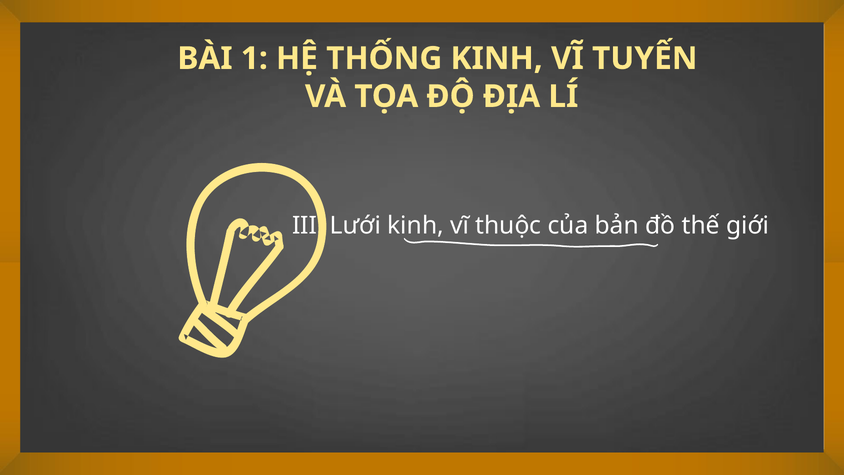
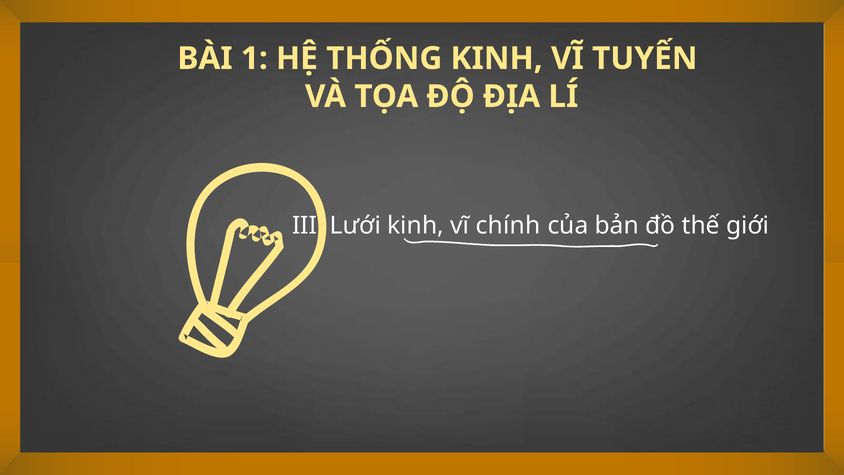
thuộc: thuộc -> chính (508, 226)
